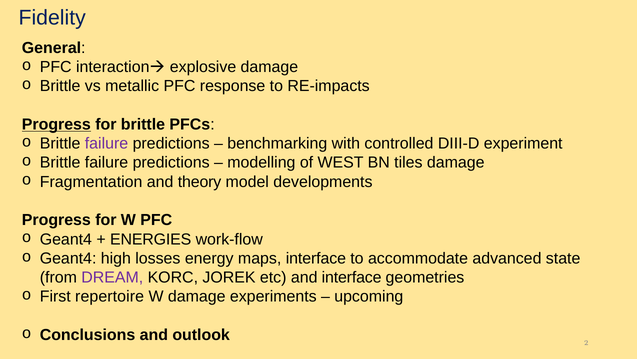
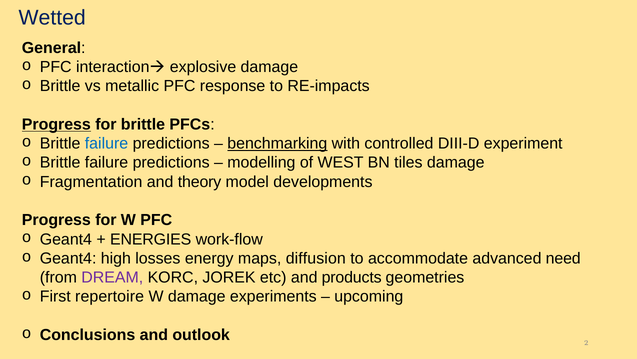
Fidelity: Fidelity -> Wetted (52, 18)
failure colour: purple -> blue (107, 143)
benchmarking underline: none -> present (277, 143)
maps interface: interface -> diffusion (316, 258)
state: state -> need (563, 258)
and interface: interface -> products (352, 277)
